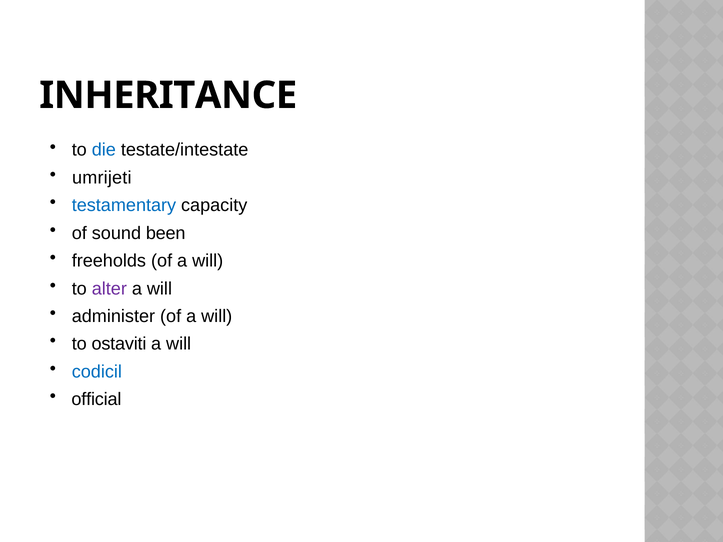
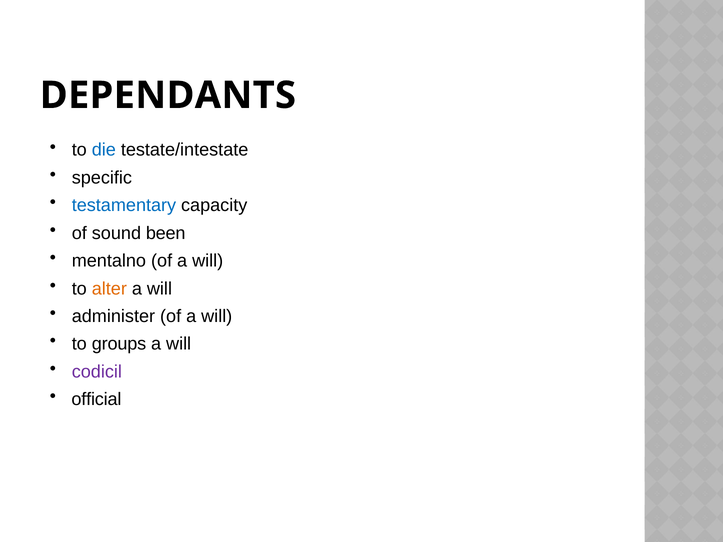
INHERITANCE: INHERITANCE -> DEPENDANTS (168, 95)
umrijeti: umrijeti -> specific (102, 178)
freeholds: freeholds -> mentalno (109, 261)
alter colour: purple -> orange (109, 289)
ostaviti: ostaviti -> groups (119, 344)
codicil colour: blue -> purple (97, 372)
